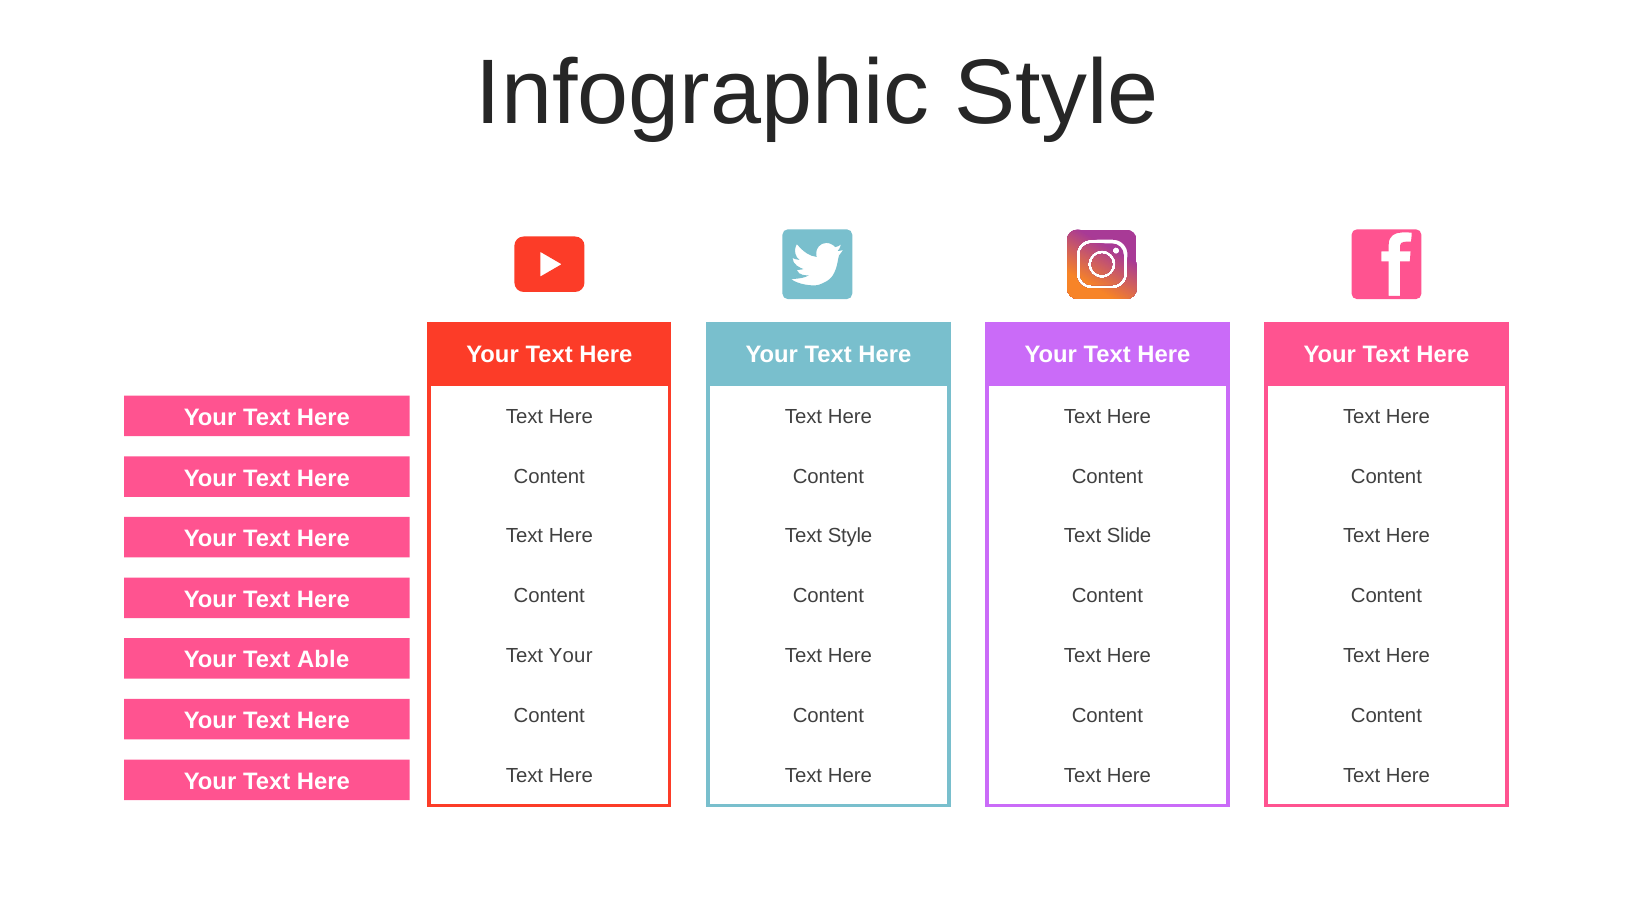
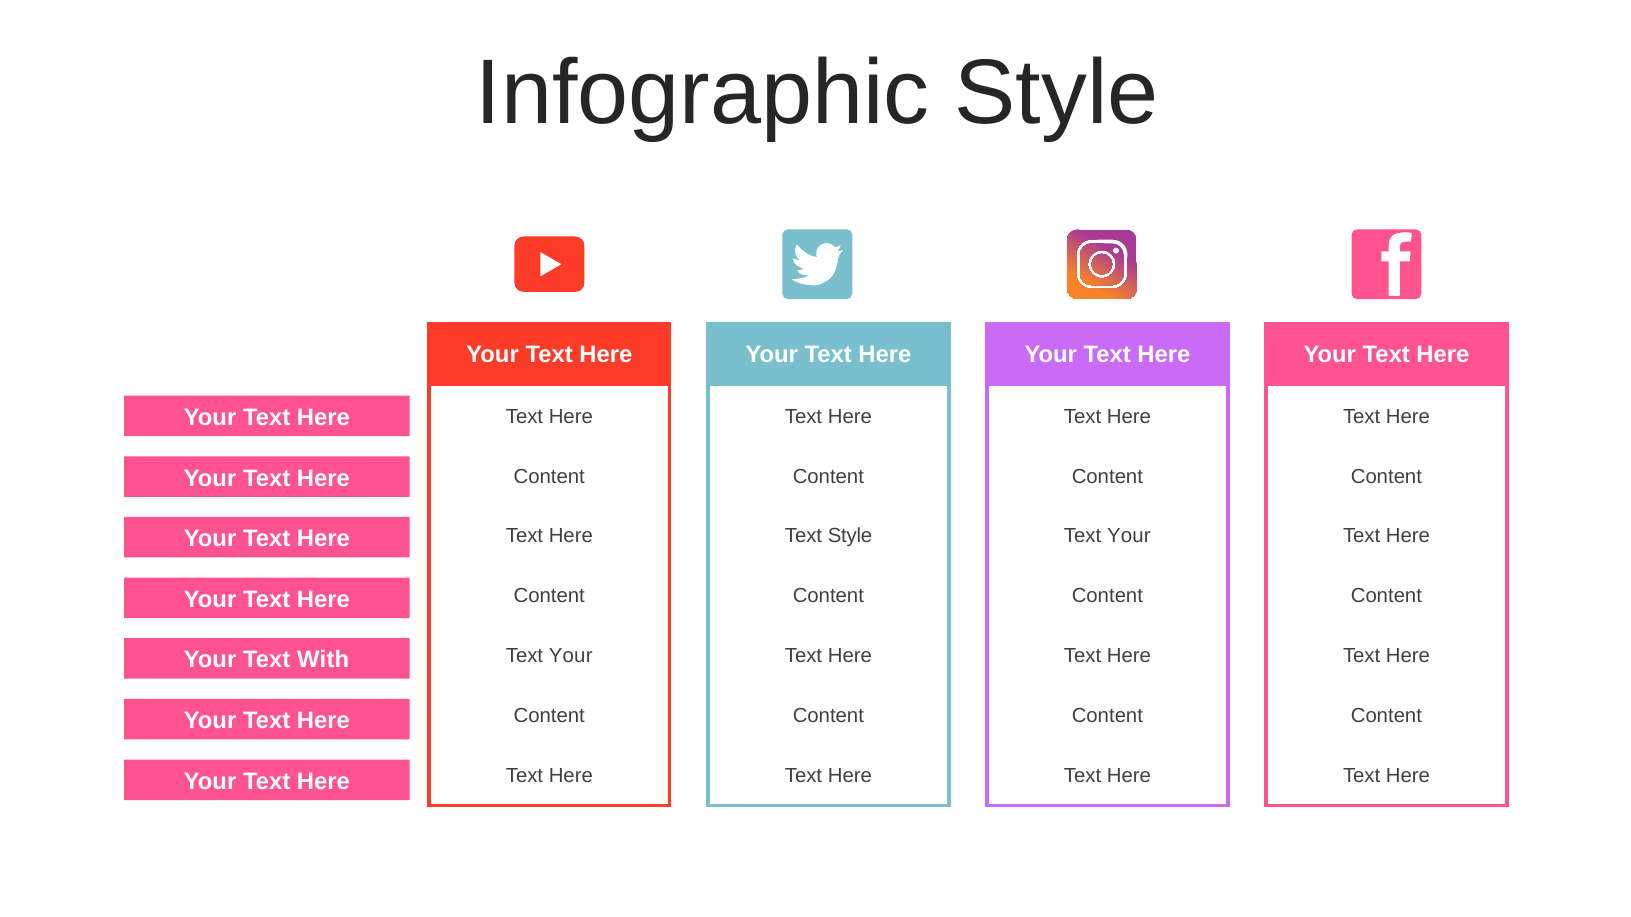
Slide: Slide -> Your (1129, 536)
Able: Able -> With (323, 660)
